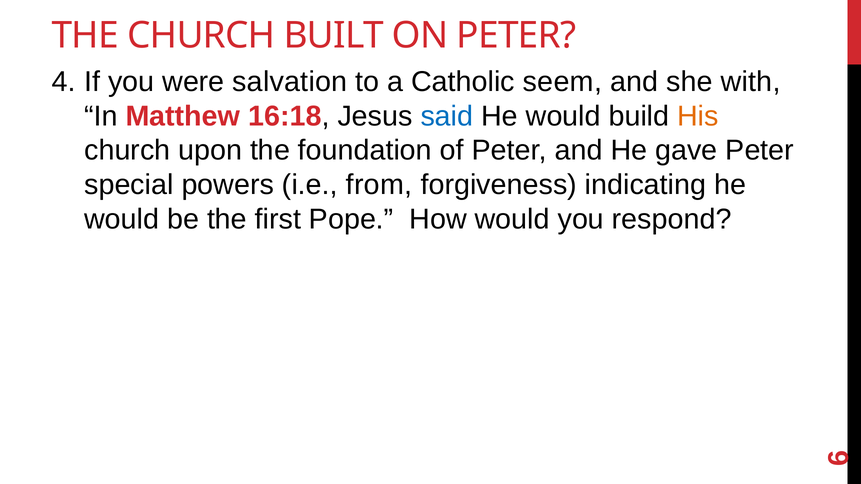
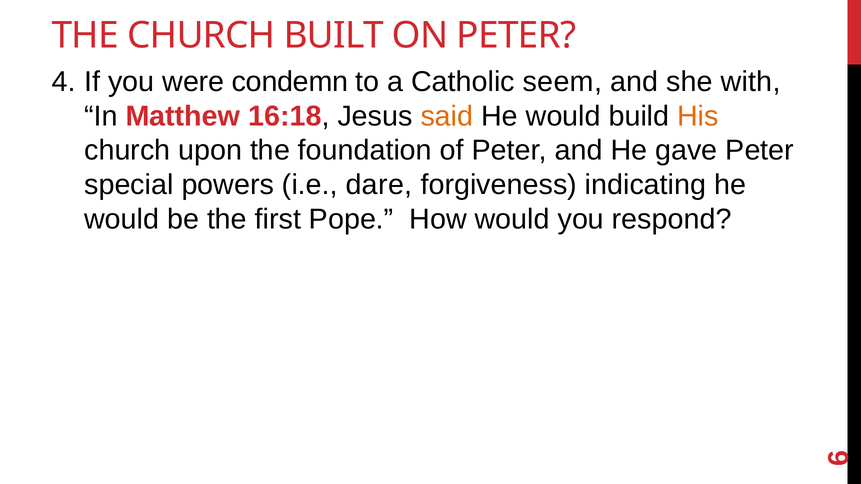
salvation: salvation -> condemn (290, 82)
said colour: blue -> orange (447, 116)
from: from -> dare (379, 185)
